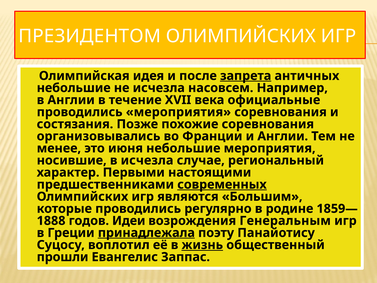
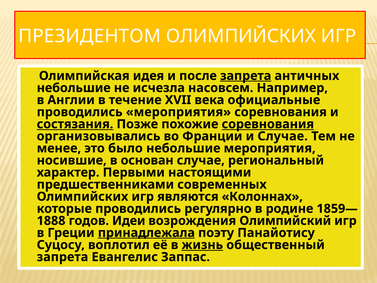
состязания underline: none -> present (75, 124)
соревнования underline: none -> present (268, 124)
и Англии: Англии -> Случае (283, 136)
июня: июня -> было (125, 148)
в исчезла: исчезла -> основан (147, 160)
современных underline: present -> none (222, 184)
Большим: Большим -> Колоннах (262, 196)
Генеральным: Генеральным -> Олимпийский (285, 221)
прошли: прошли -> запрета (62, 257)
